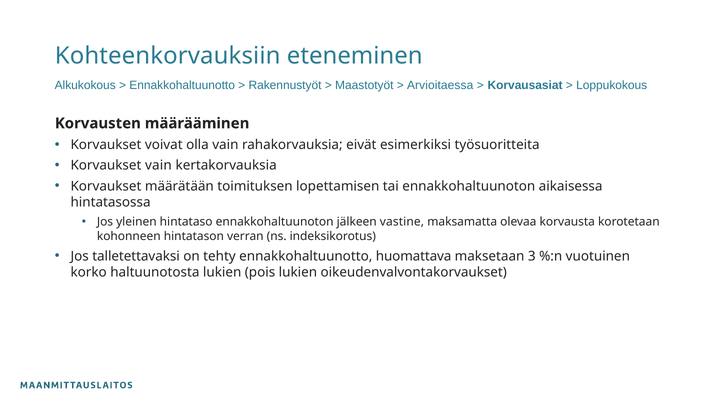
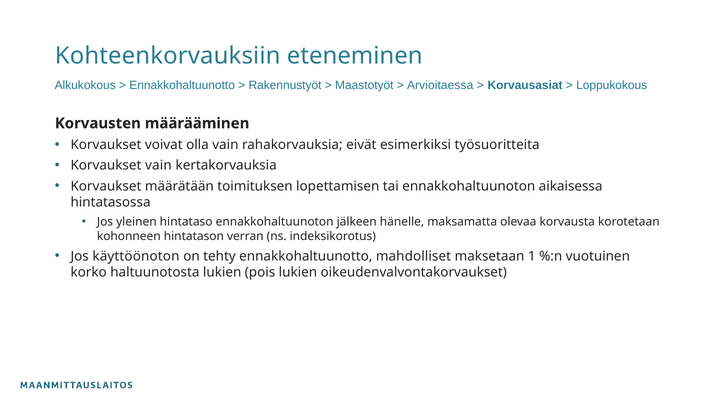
vastine: vastine -> hänelle (402, 222)
talletettavaksi: talletettavaksi -> käyttöönoton (136, 256)
huomattava: huomattava -> mahdolliset (413, 256)
3: 3 -> 1 (532, 256)
